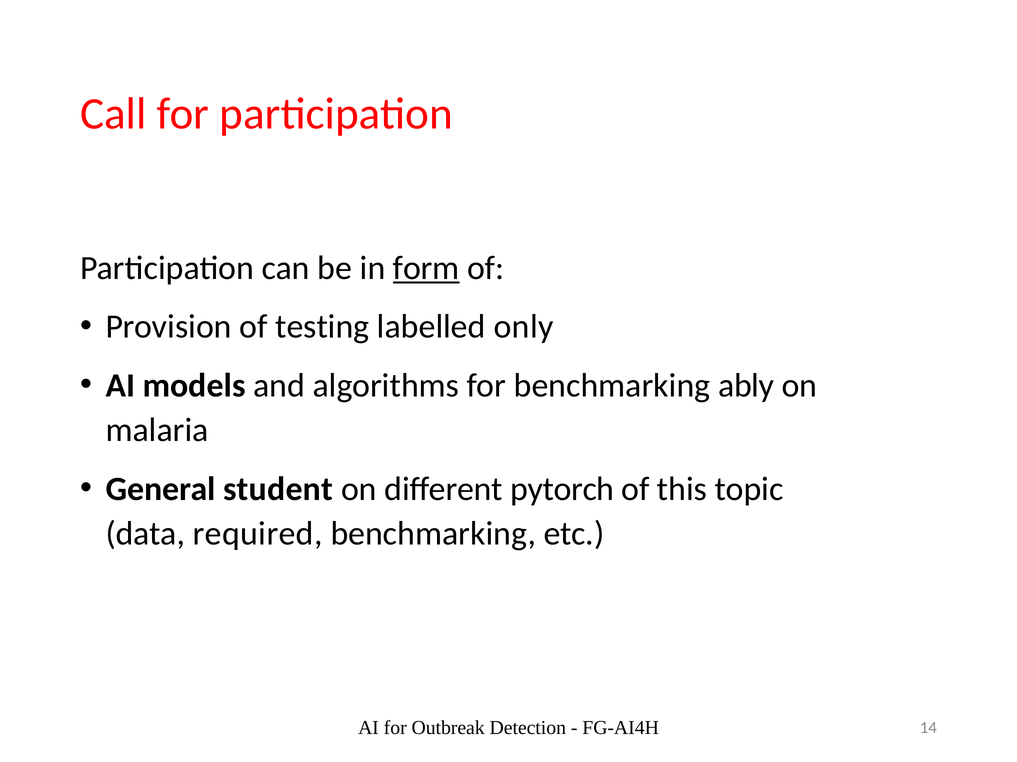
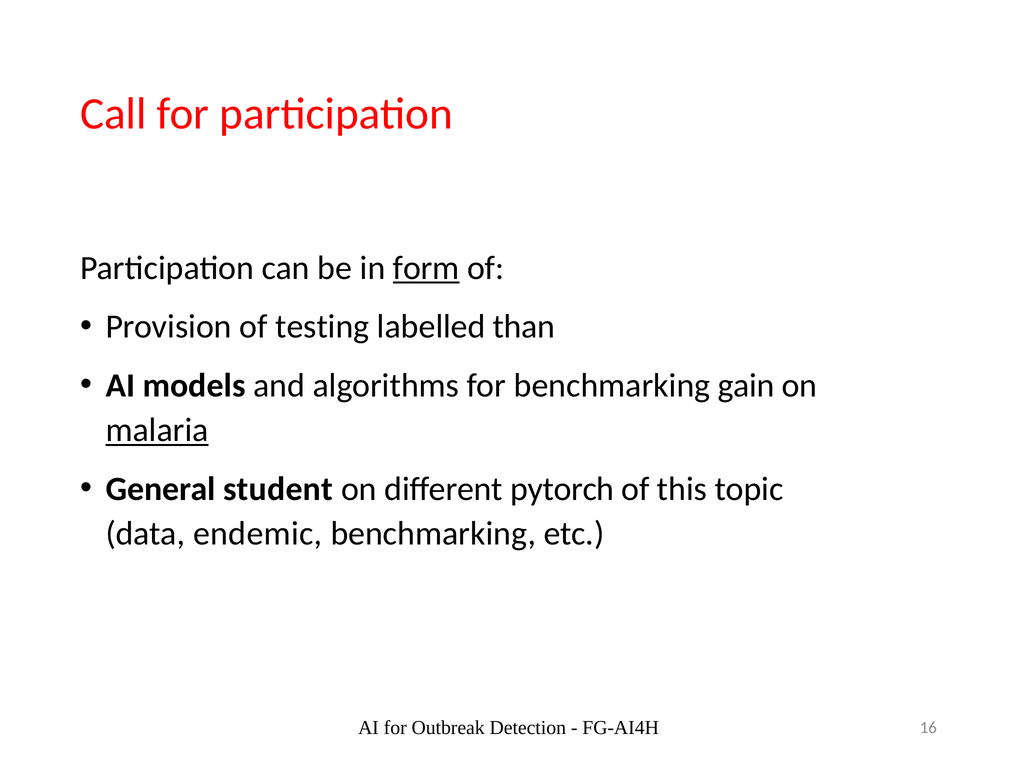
only: only -> than (524, 327)
ably: ably -> gain (746, 386)
malaria underline: none -> present (157, 431)
required: required -> endemic (258, 534)
14: 14 -> 16 (928, 728)
